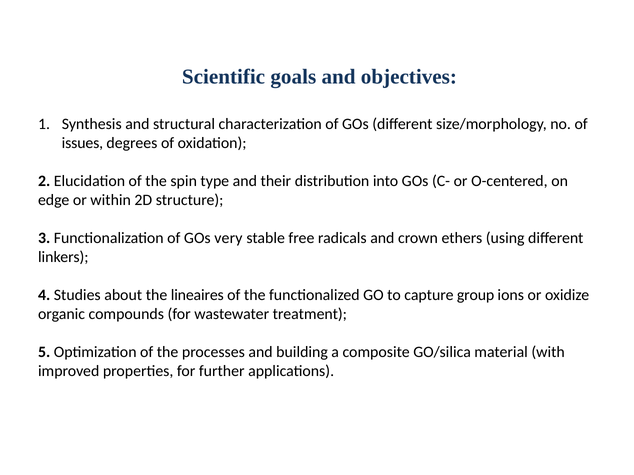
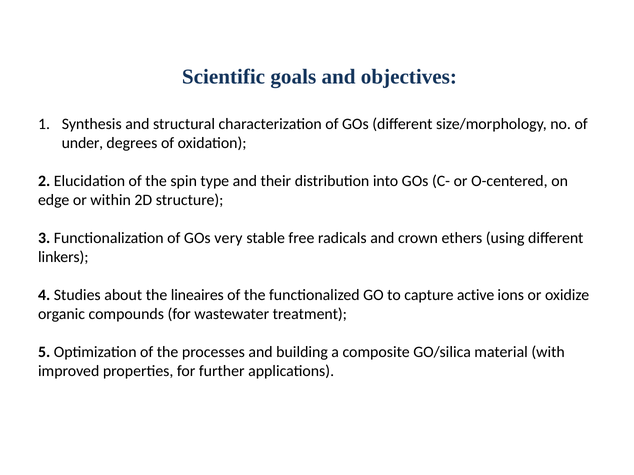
issues: issues -> under (82, 143)
group: group -> active (476, 295)
